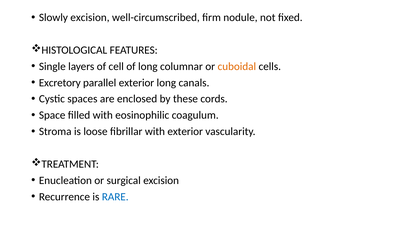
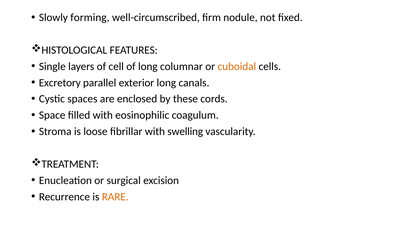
Slowly excision: excision -> forming (90, 17)
with exterior: exterior -> swelling (185, 131)
RARE colour: blue -> orange (115, 196)
